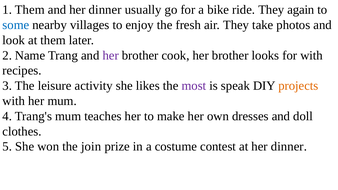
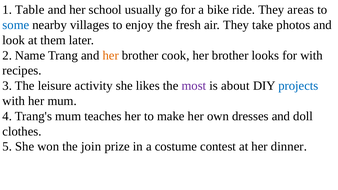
1 Them: Them -> Table (30, 10)
and her dinner: dinner -> school (105, 10)
again: again -> areas (301, 10)
her colour: purple -> orange (111, 55)
speak: speak -> about (235, 86)
projects colour: orange -> blue (298, 86)
